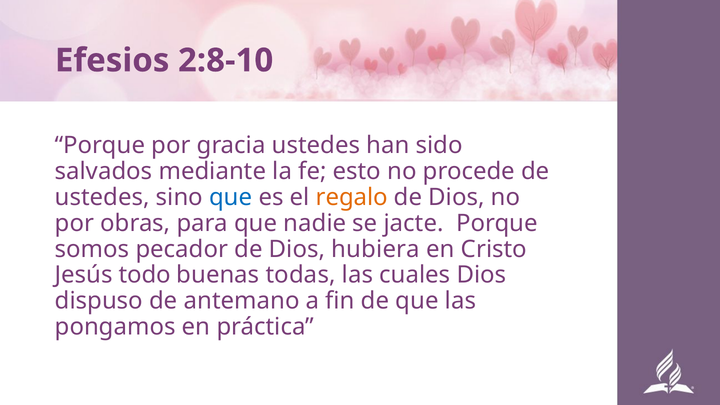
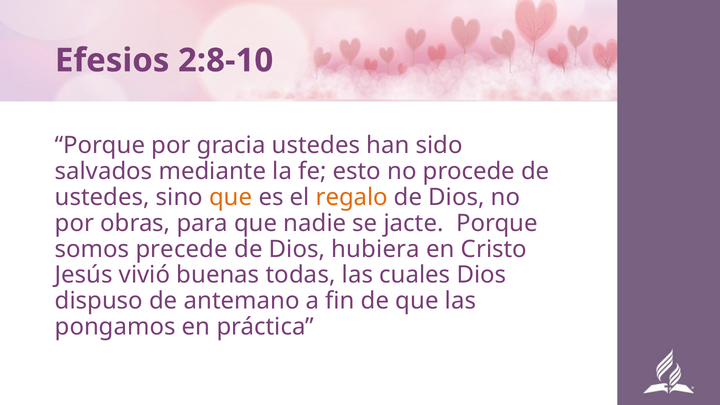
que colour: blue -> orange (231, 197)
pecador: pecador -> precede (182, 249)
todo: todo -> vivió (145, 275)
